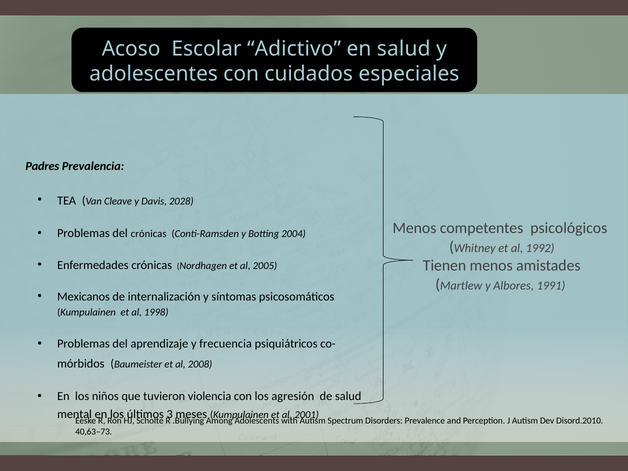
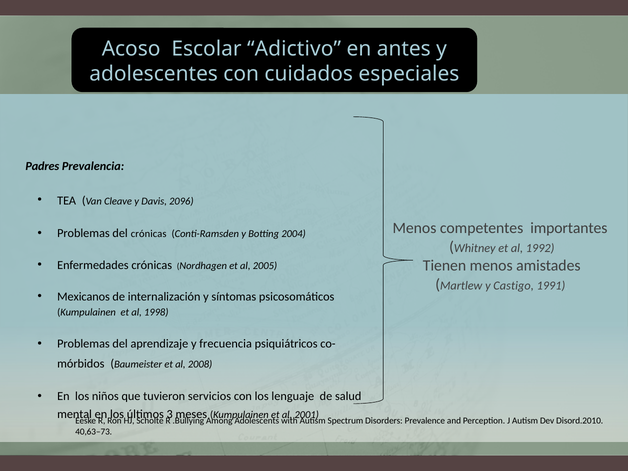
en salud: salud -> antes (404, 49)
2028: 2028 -> 2096 (181, 201)
psicológicos: psicológicos -> importantes (569, 228)
Albores: Albores -> Castigo (514, 286)
violencia: violencia -> servicios (210, 396)
agresión: agresión -> lenguaje (293, 396)
